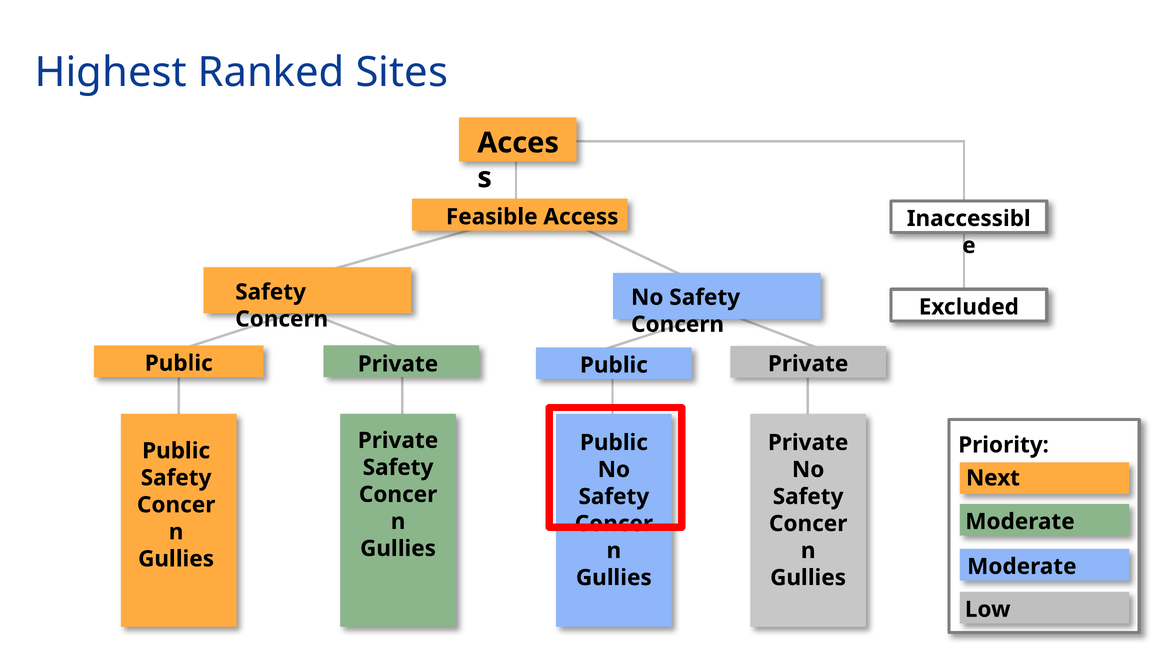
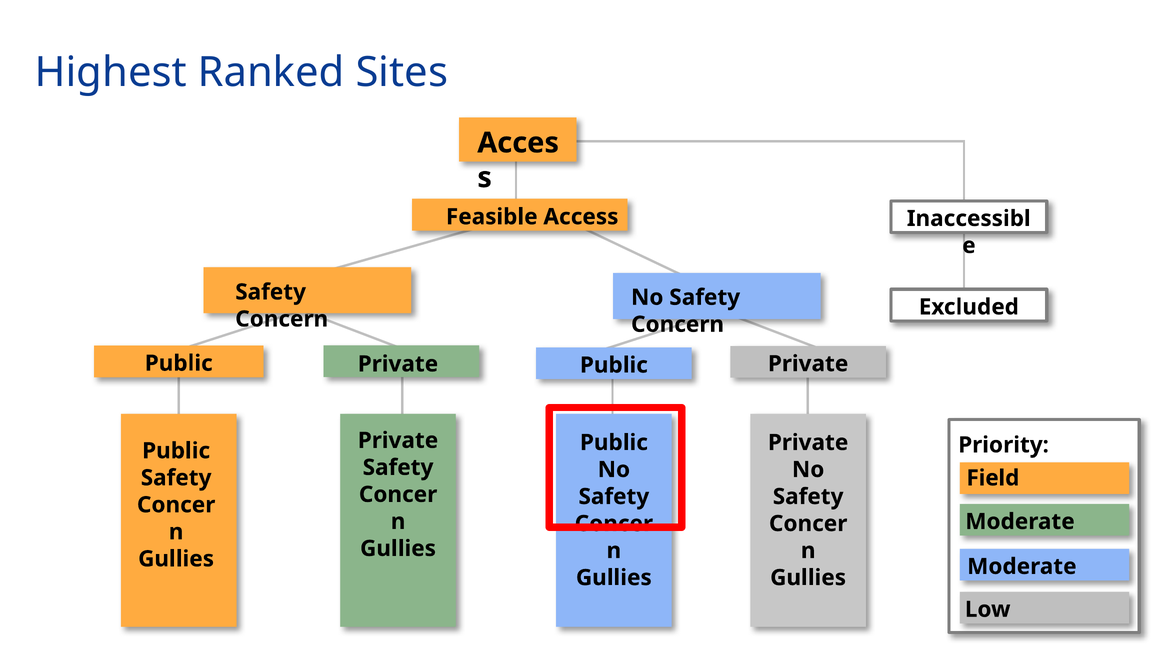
Next: Next -> Field (993, 478)
